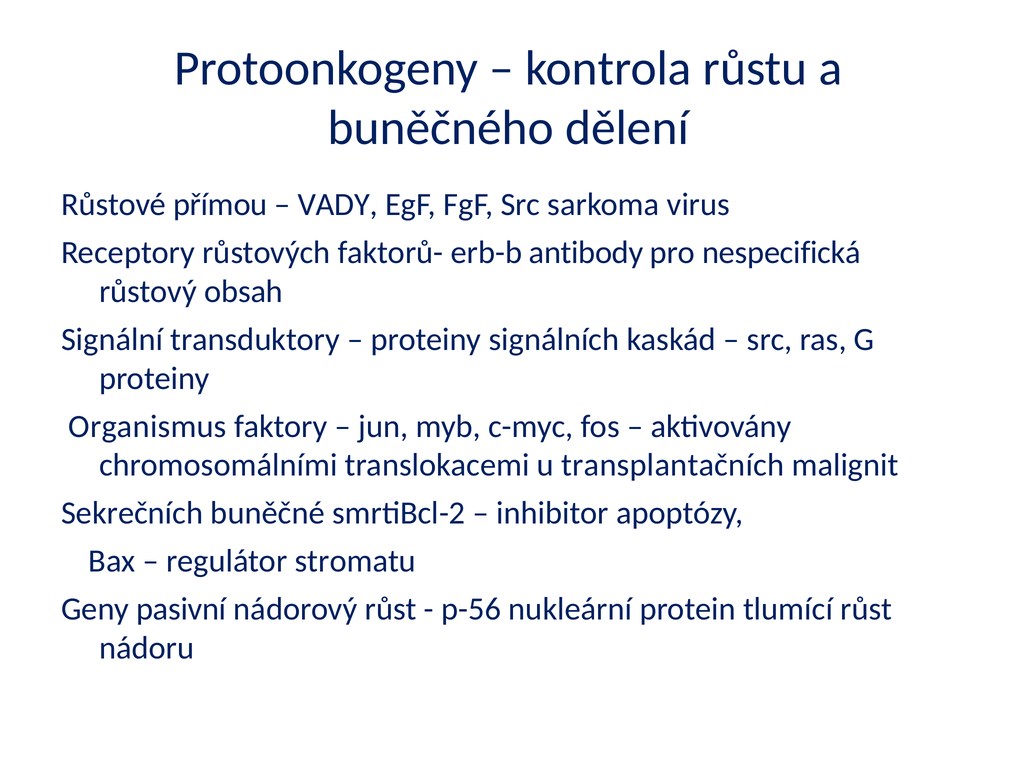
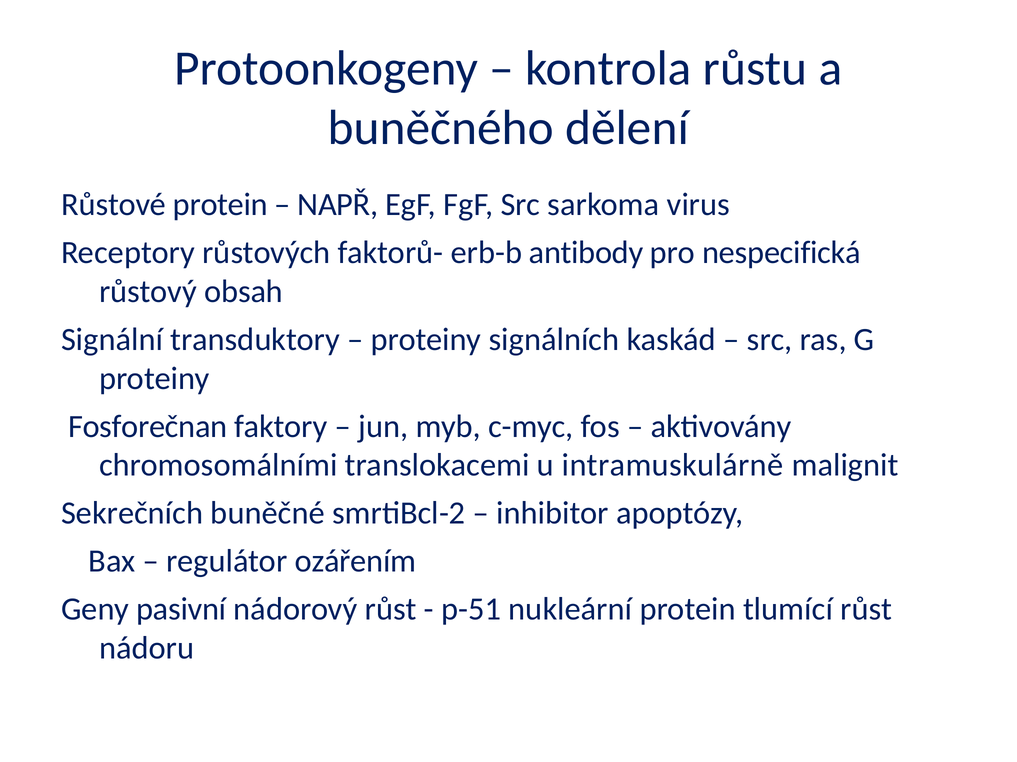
Růstové přímou: přímou -> protein (220, 205)
VADY: VADY -> NAPŘ (338, 205)
Organismus: Organismus -> Fosforečnan (148, 427)
transplantačních: transplantačních -> intramuskulárně (673, 466)
stromatu: stromatu -> ozářením (355, 562)
p-56: p-56 -> p-51 (471, 610)
